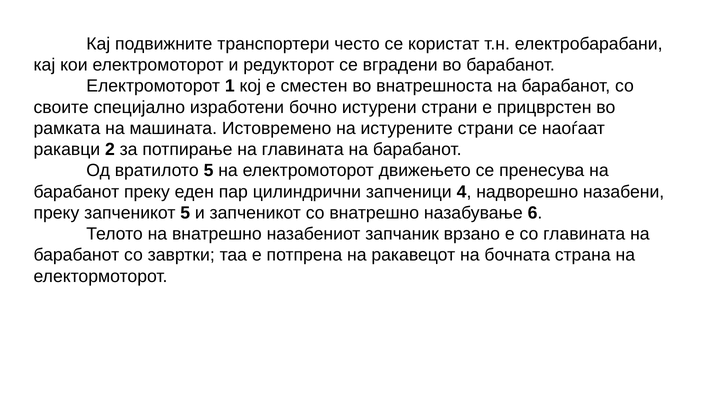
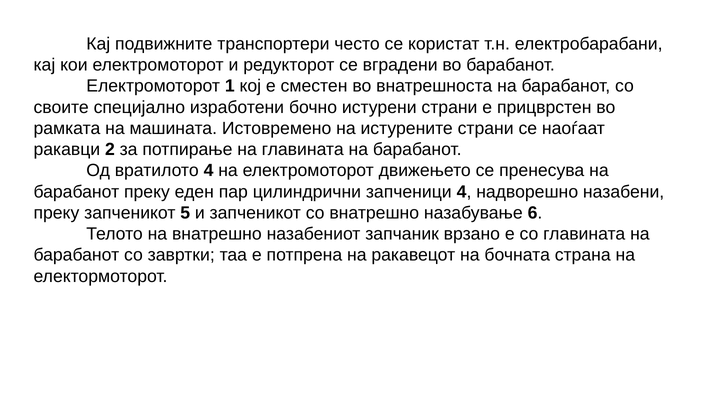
вратилото 5: 5 -> 4 (209, 171)
